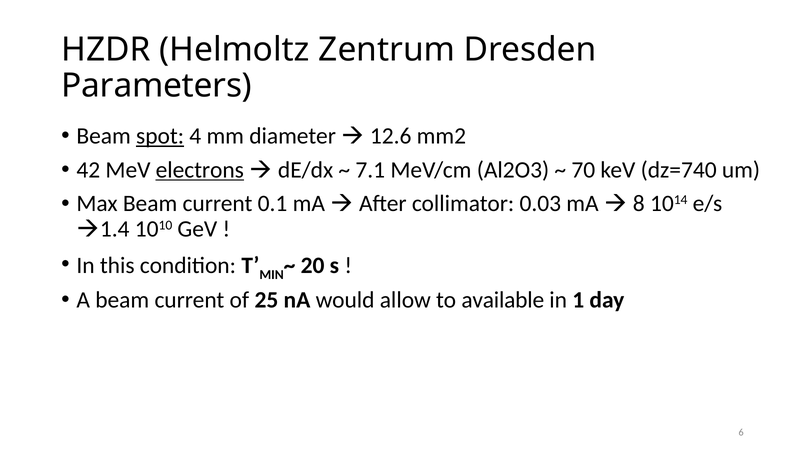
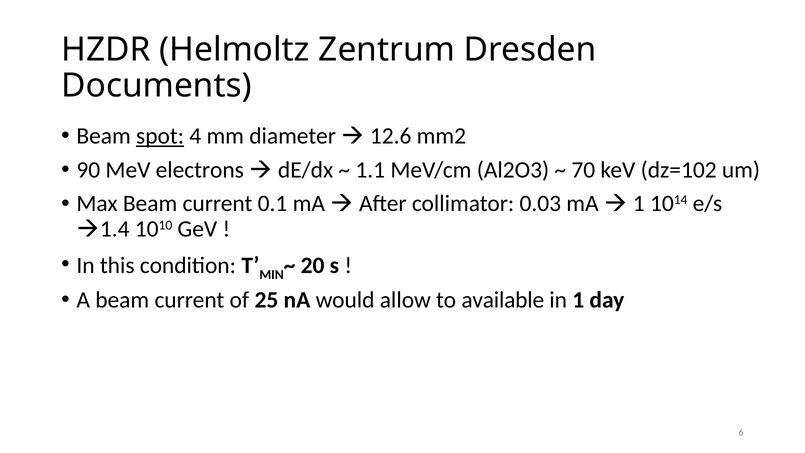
Parameters: Parameters -> Documents (157, 86)
42: 42 -> 90 (88, 170)
electrons underline: present -> none (200, 170)
7.1: 7.1 -> 1.1 (370, 170)
dz=740: dz=740 -> dz=102 (679, 170)
8: 8 -> 1 (639, 204)
